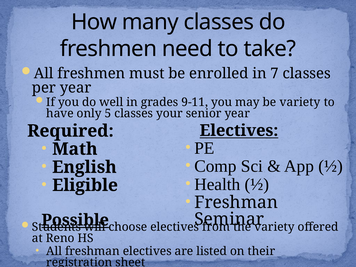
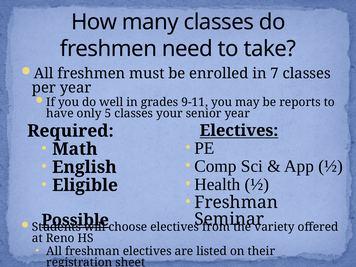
be variety: variety -> reports (300, 102)
